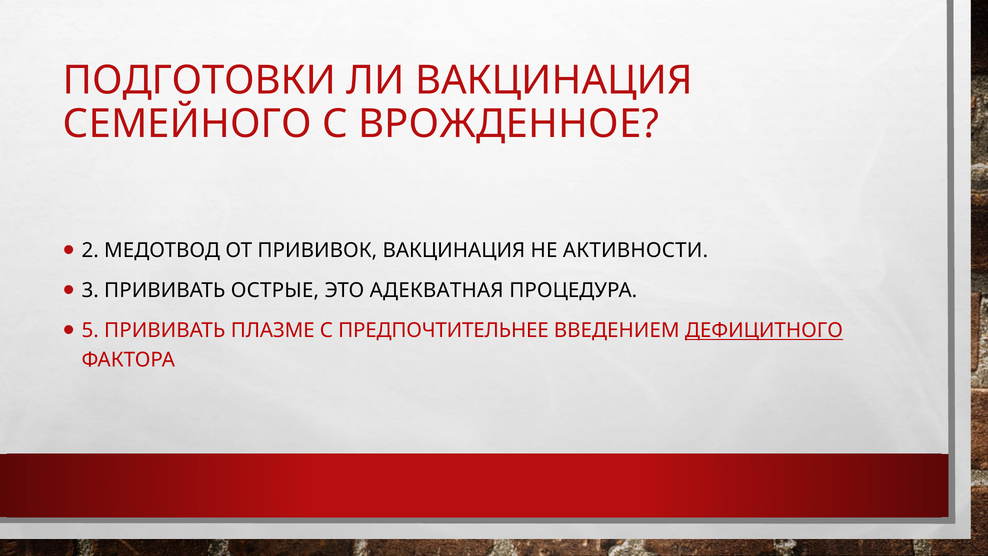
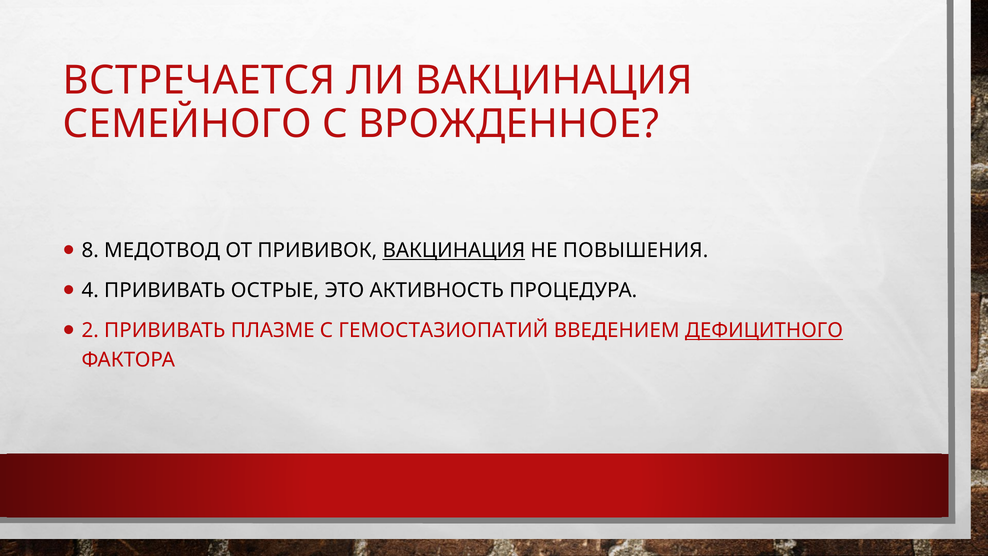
ПОДГОТОВКИ: ПОДГОТОВКИ -> ВСТРЕЧАЕТСЯ (199, 81)
2: 2 -> 8 (90, 251)
ВАКЦИНАЦИЯ underline: none -> present (454, 251)
АКТИВНОСТИ: АКТИВНОСТИ -> ПОВЫШЕНИЯ (636, 251)
3: 3 -> 4 (90, 290)
АДЕКВАТНАЯ: АДЕКВАТНАЯ -> АКТИВНОСТЬ (437, 290)
5: 5 -> 2 (90, 330)
ПРЕДПОЧТИТЕЛЬНЕЕ: ПРЕДПОЧТИТЕЛЬНЕЕ -> ГЕМОСТАЗИОПАТИЙ (443, 330)
